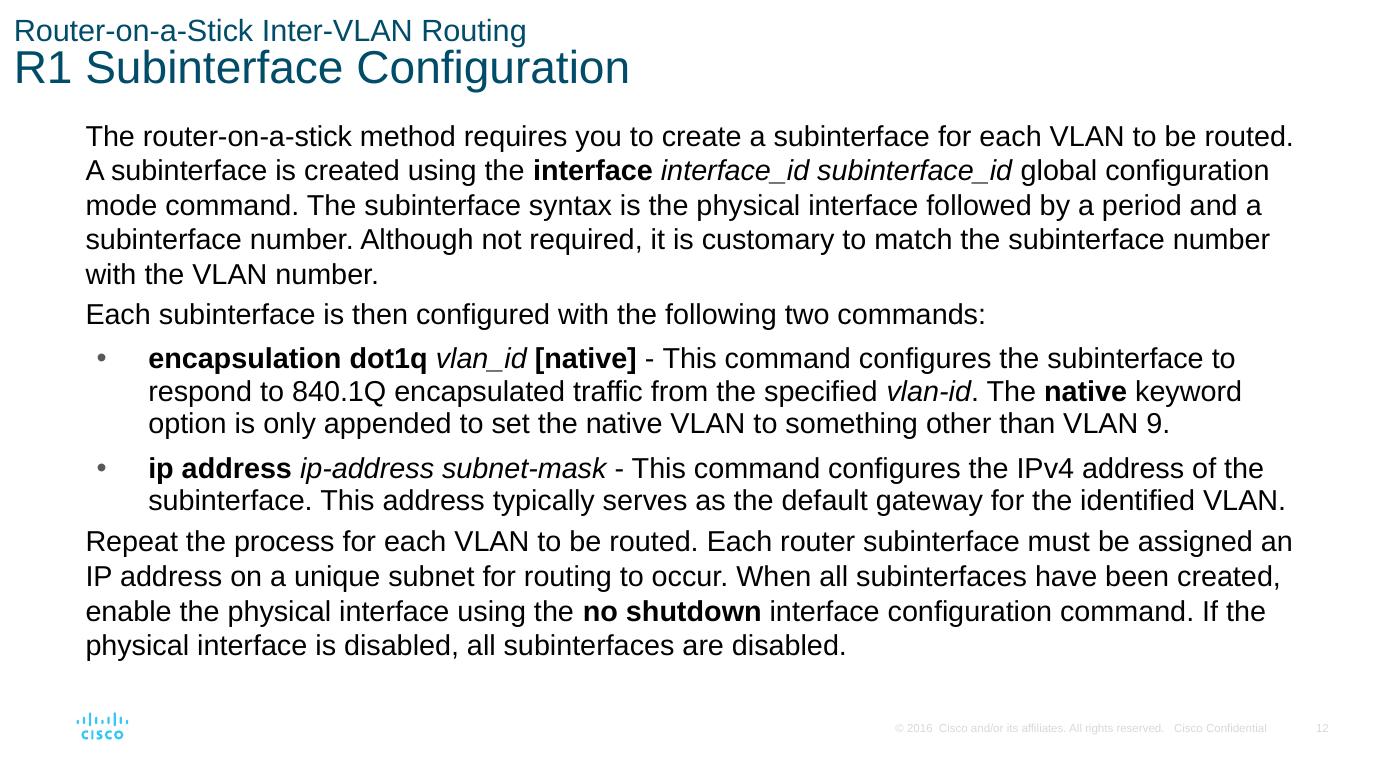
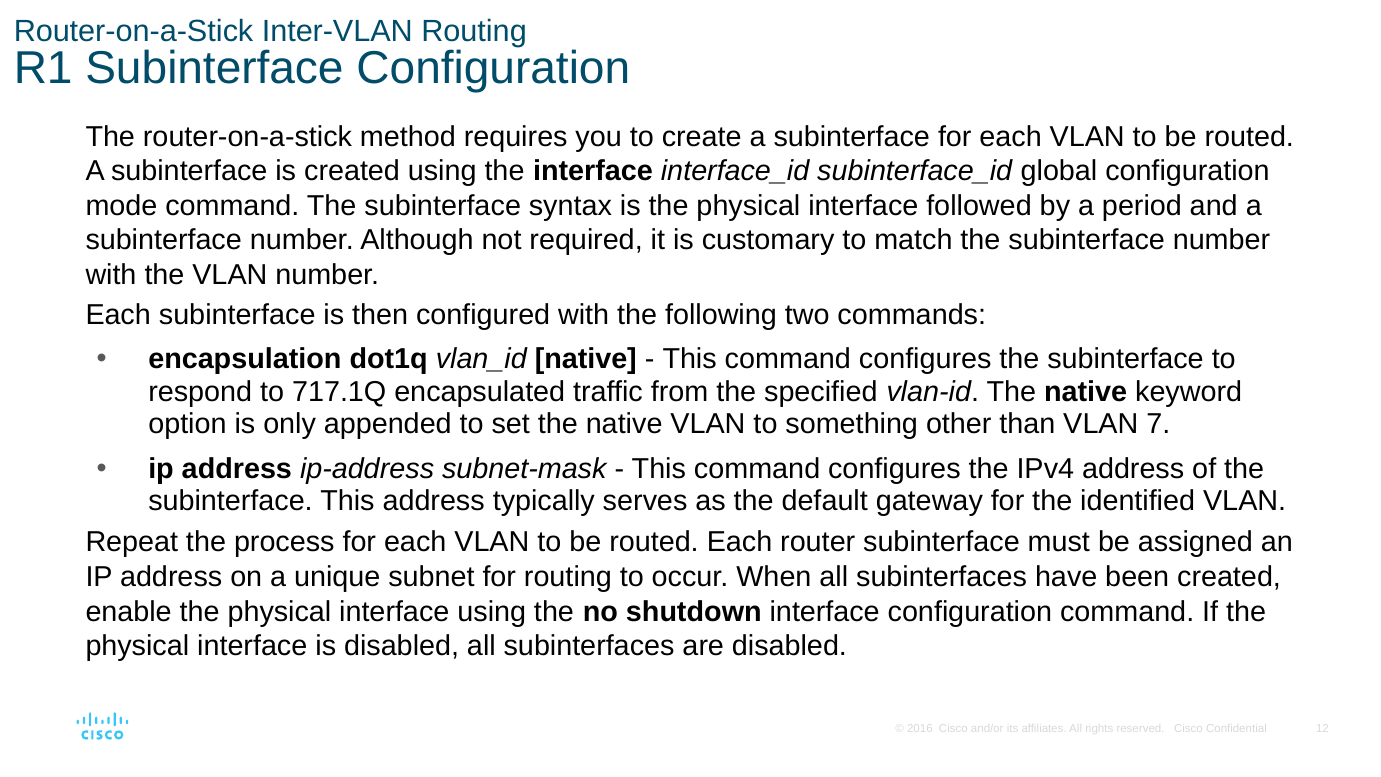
840.1Q: 840.1Q -> 717.1Q (339, 391)
9: 9 -> 7 (1158, 424)
